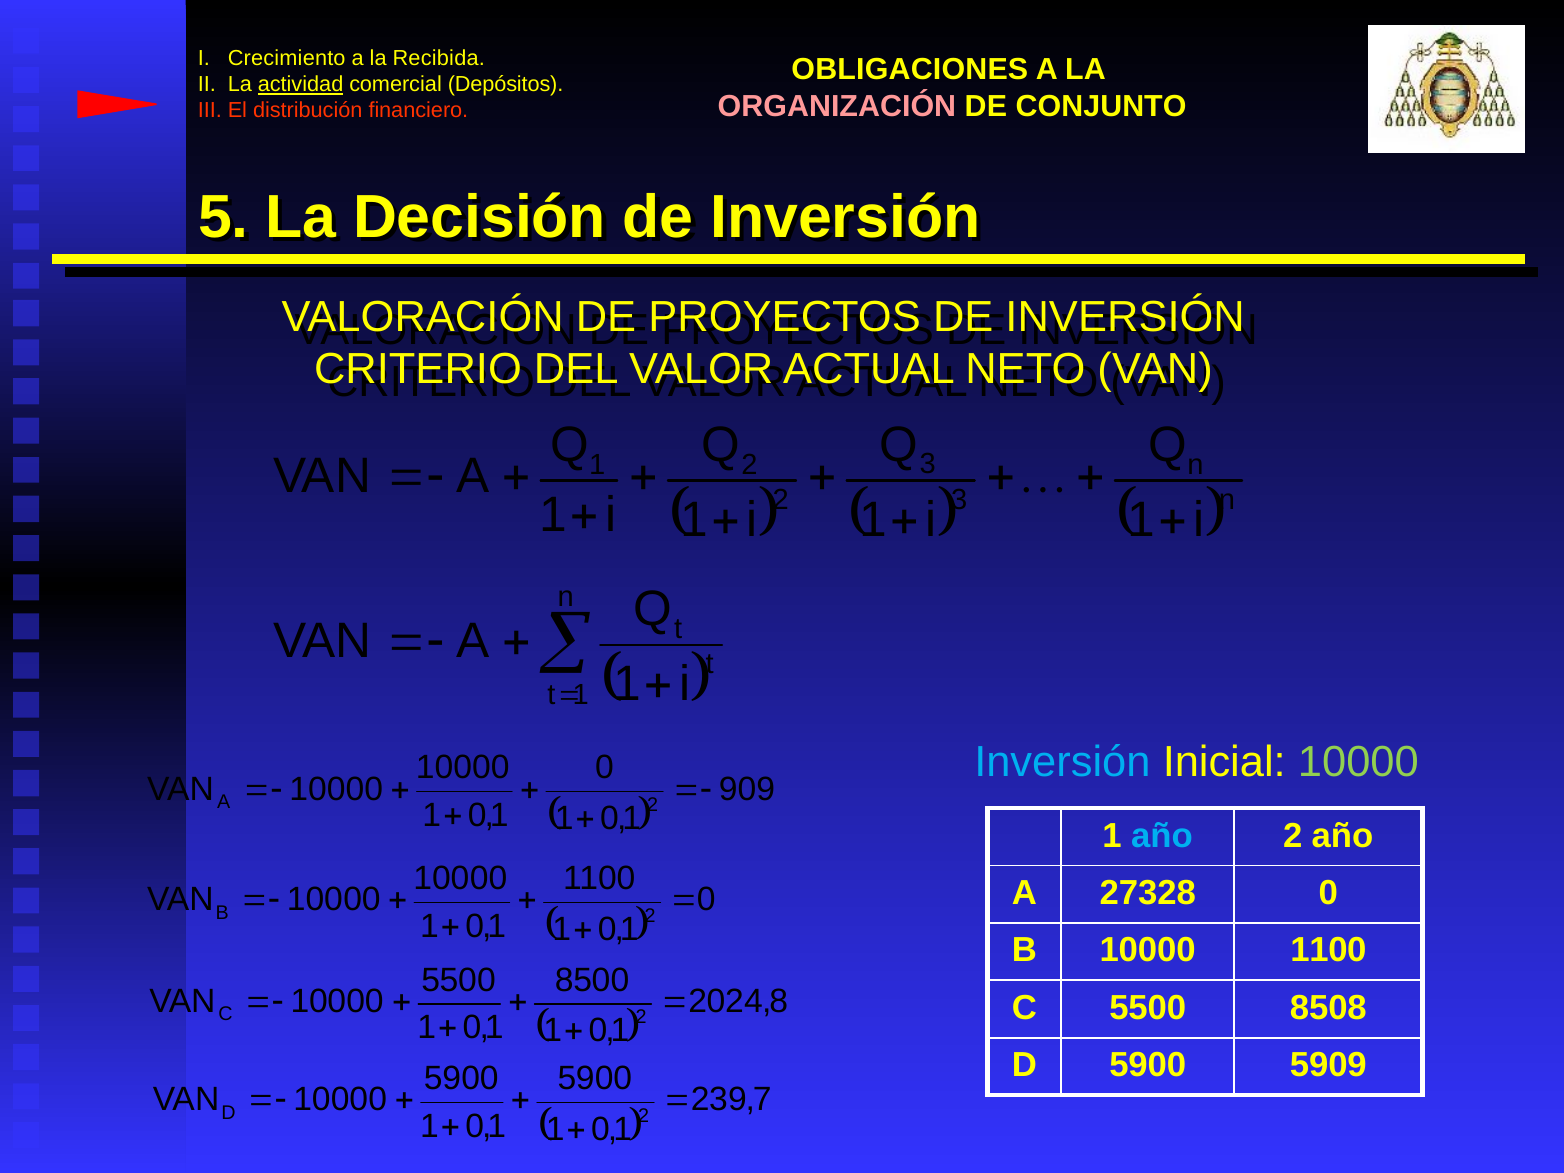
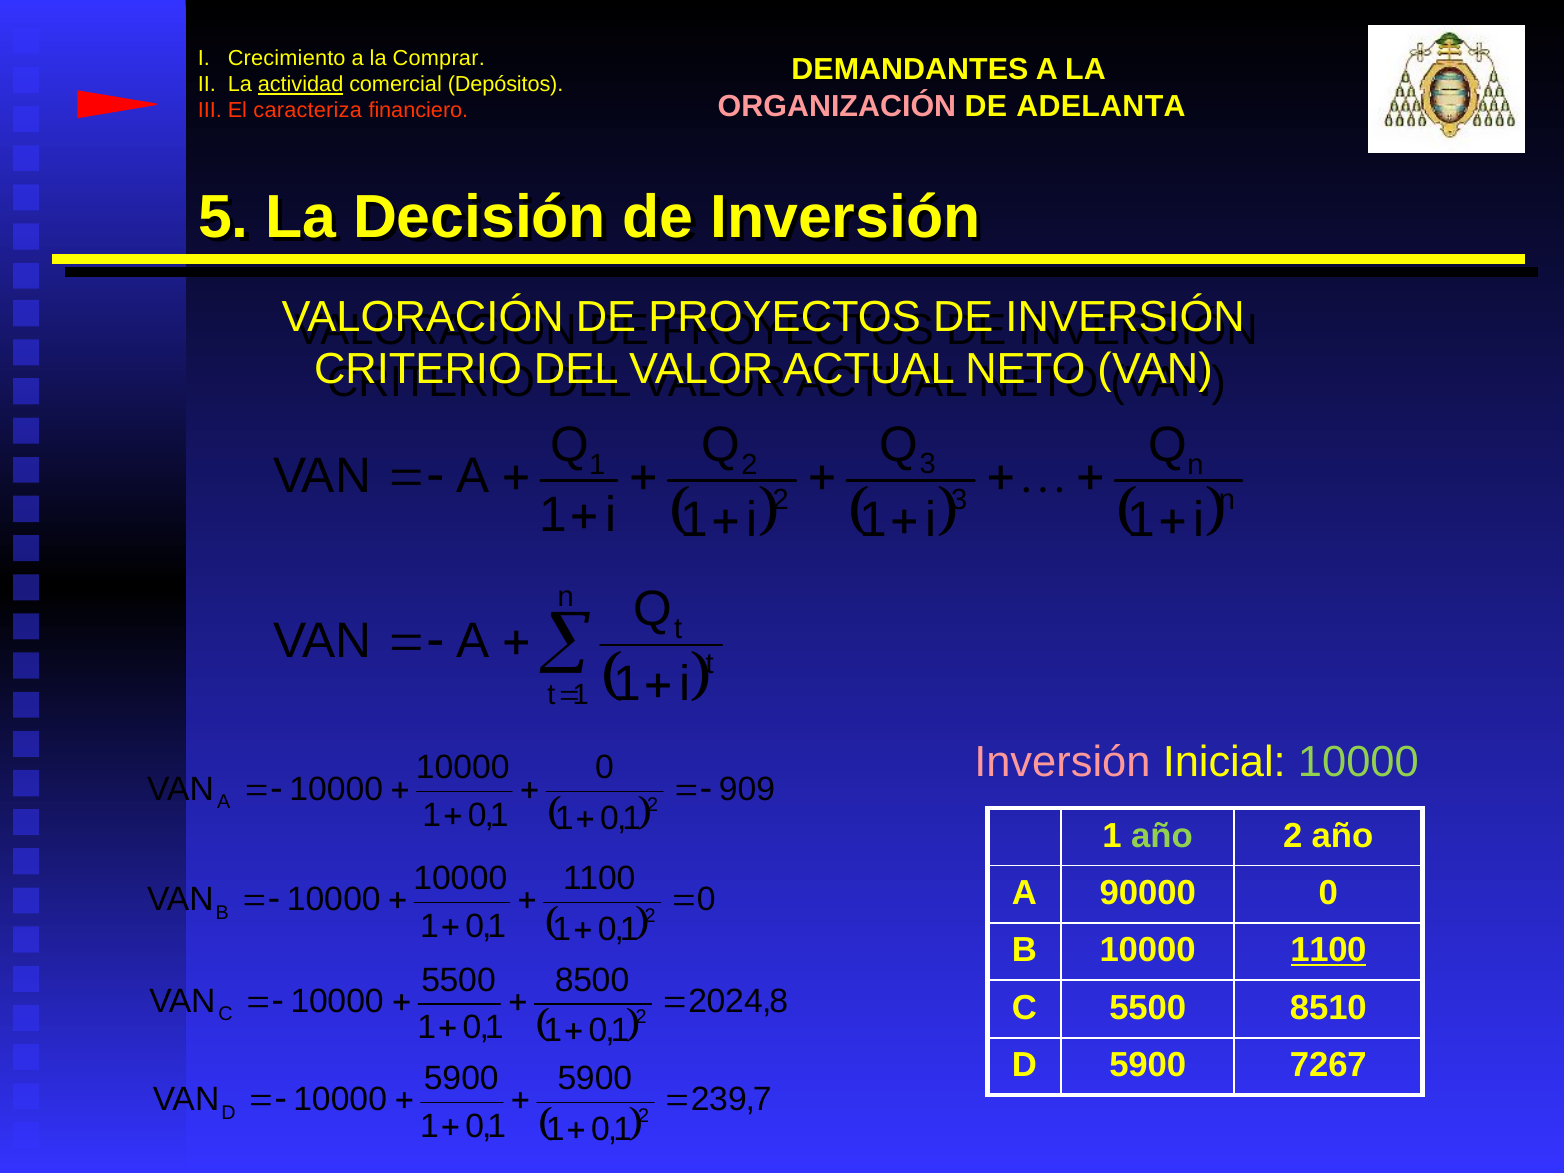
Recibida: Recibida -> Comprar (439, 59)
OBLIGACIONES: OBLIGACIONES -> DEMANDANTES (910, 70)
CONJUNTO: CONJUNTO -> ADELANTA (1101, 106)
distribución: distribución -> caracteriza (308, 111)
Inversión colour: light blue -> pink (1062, 763)
año colour: light blue -> light green (1162, 836)
27328: 27328 -> 90000 (1148, 893)
1100 underline: none -> present (1328, 950)
8508: 8508 -> 8510 (1328, 1008)
5909: 5909 -> 7267 (1328, 1065)
